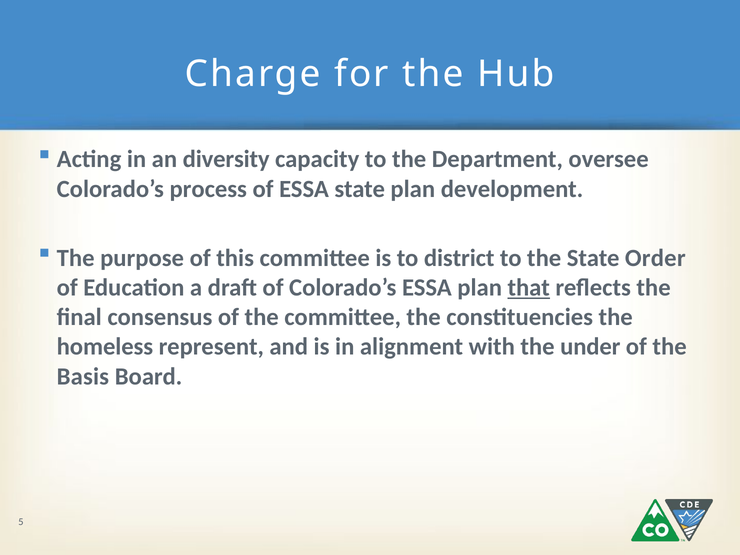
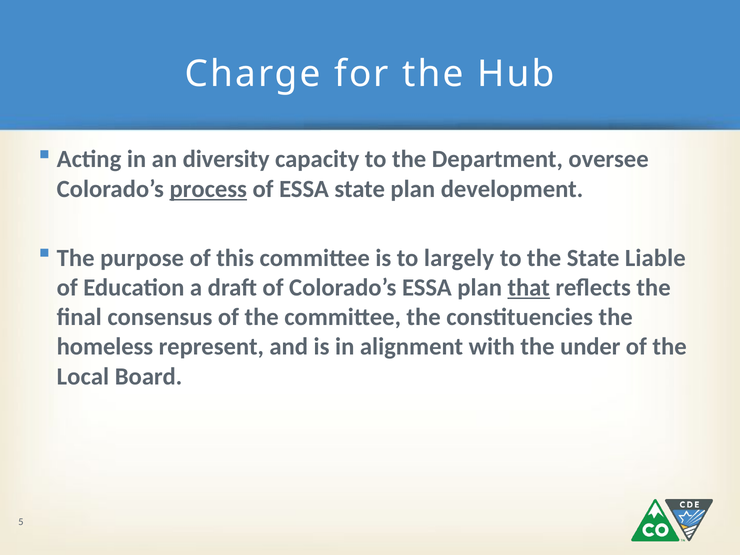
process underline: none -> present (208, 189)
district: district -> largely (459, 258)
Order: Order -> Liable (655, 258)
Basis: Basis -> Local (83, 376)
